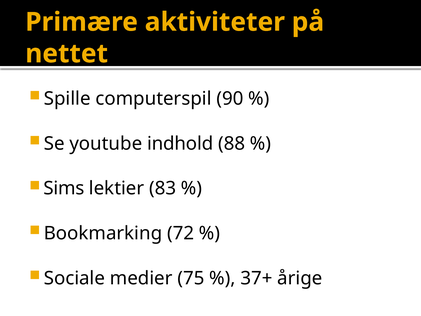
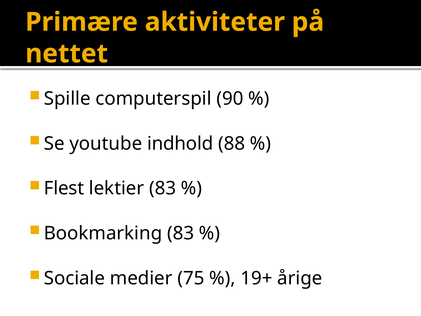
Sims: Sims -> Flest (64, 188)
Bookmarking 72: 72 -> 83 (181, 233)
37+: 37+ -> 19+ (256, 278)
